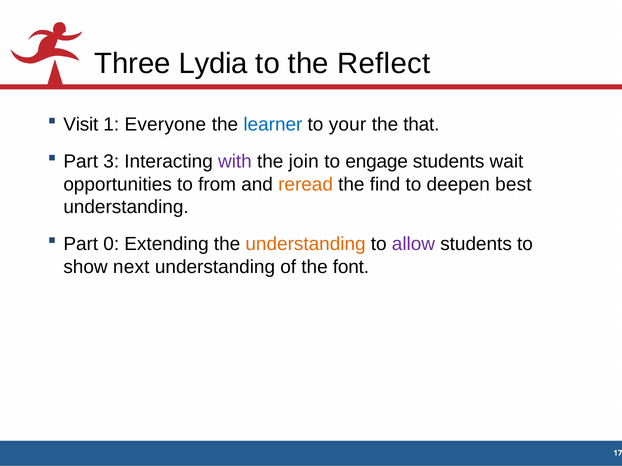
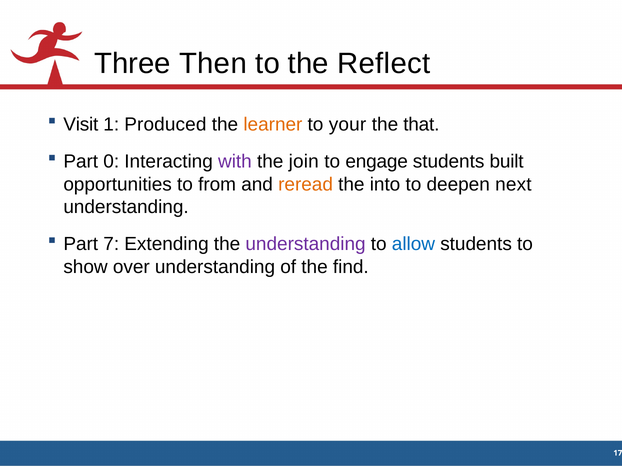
Lydia: Lydia -> Then (213, 64)
Everyone: Everyone -> Produced (165, 125)
learner colour: blue -> orange (273, 125)
3: 3 -> 0 (111, 162)
wait: wait -> built (507, 162)
find: find -> into (385, 184)
best: best -> next (513, 184)
0: 0 -> 7 (111, 244)
understanding colour: orange -> purple (306, 244)
allow colour: purple -> blue (413, 244)
next: next -> over (131, 267)
font: font -> find (351, 267)
